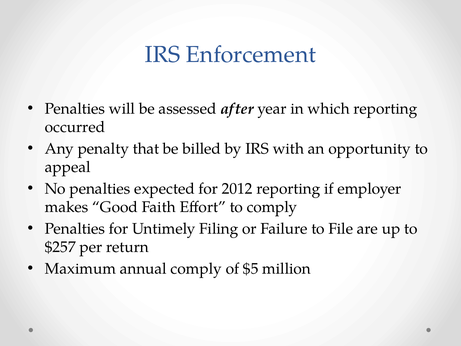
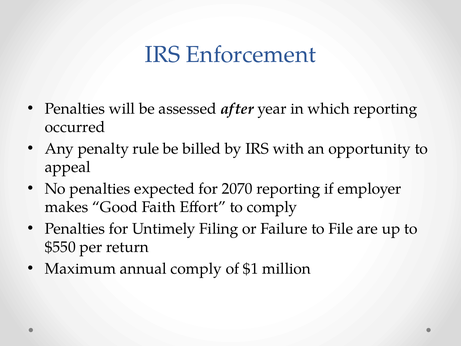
that: that -> rule (146, 149)
2012: 2012 -> 2070 (237, 189)
$257: $257 -> $550 (60, 247)
$5: $5 -> $1 (251, 268)
